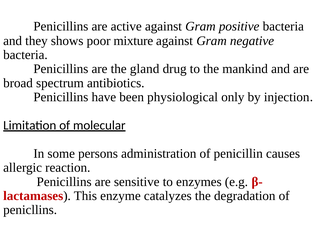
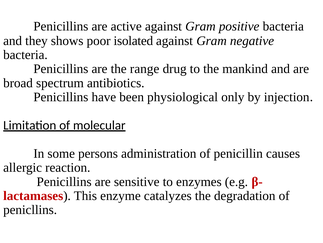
mixture: mixture -> isolated (133, 41)
gland: gland -> range (145, 69)
